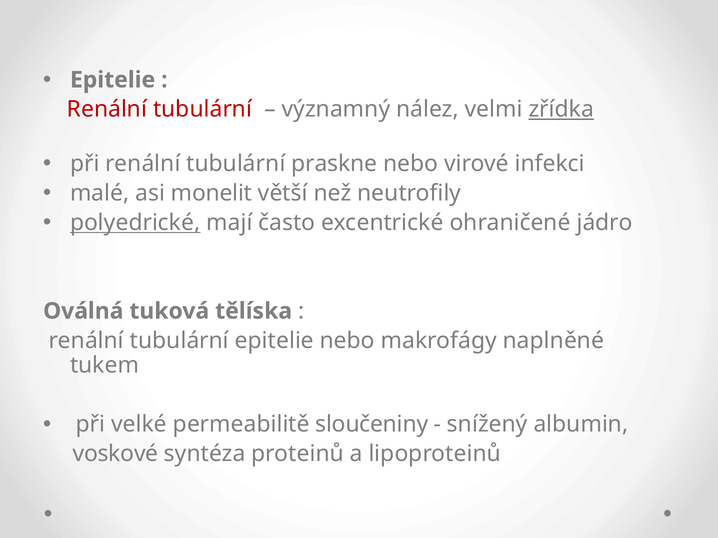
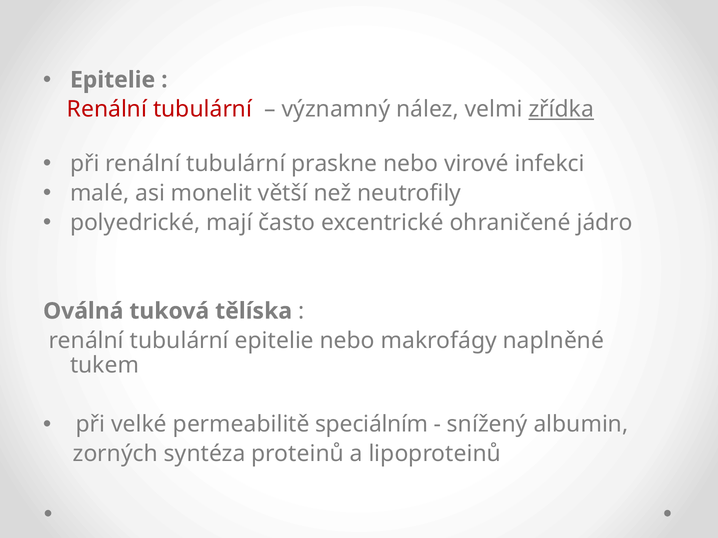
polyedrické underline: present -> none (135, 223)
sloučeniny: sloučeniny -> speciálním (372, 425)
voskové: voskové -> zorných (115, 454)
